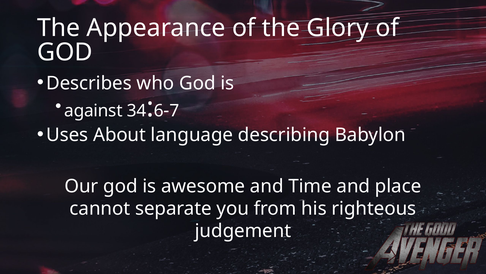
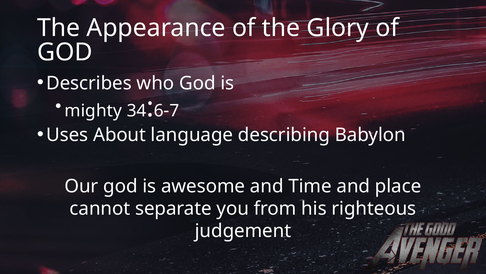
against: against -> mighty (93, 111)
